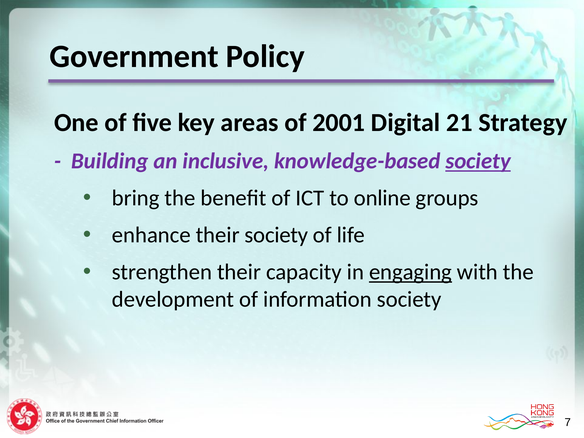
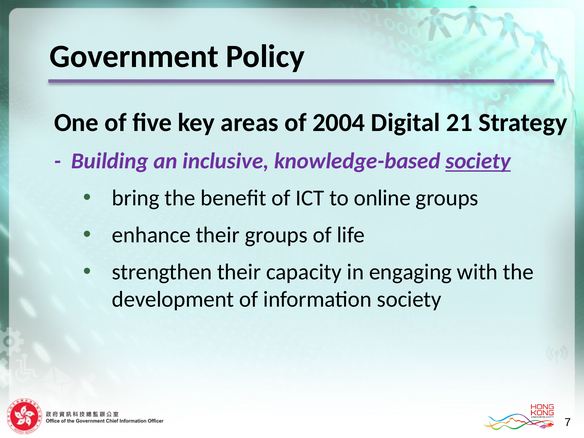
2001: 2001 -> 2004 (339, 122)
their society: society -> groups (276, 235)
engaging underline: present -> none (410, 272)
